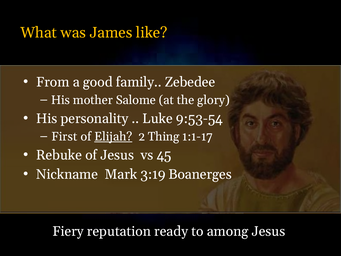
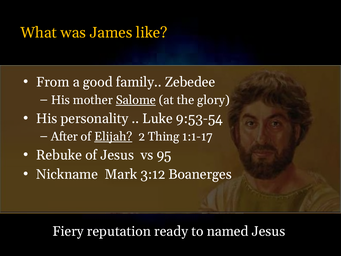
Salome underline: none -> present (136, 100)
First: First -> After (64, 136)
45: 45 -> 95 (164, 155)
3:19: 3:19 -> 3:12 (153, 174)
among: among -> named (228, 231)
